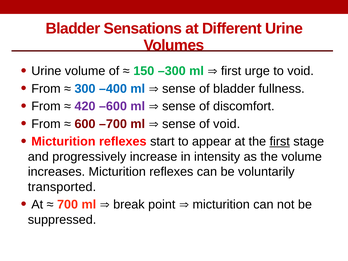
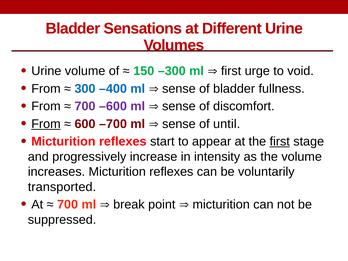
420: 420 -> 700 (85, 106)
From underline: none -> present (46, 124)
of void: void -> until (227, 124)
